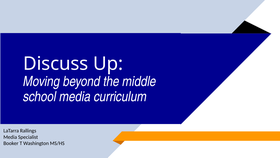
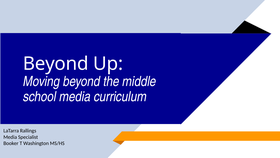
Discuss: Discuss -> Beyond (56, 64)
